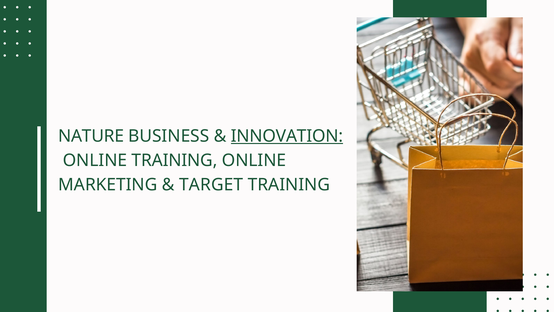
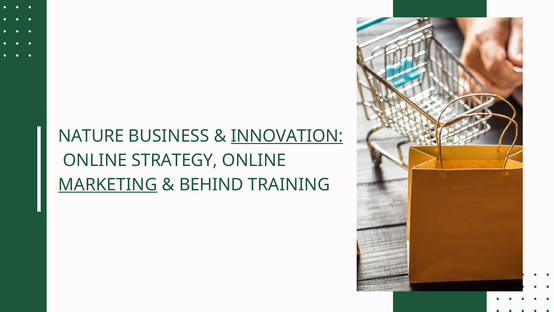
ONLINE TRAINING: TRAINING -> STRATEGY (175, 160)
MARKETING underline: none -> present (108, 184)
TARGET: TARGET -> BEHIND (211, 184)
